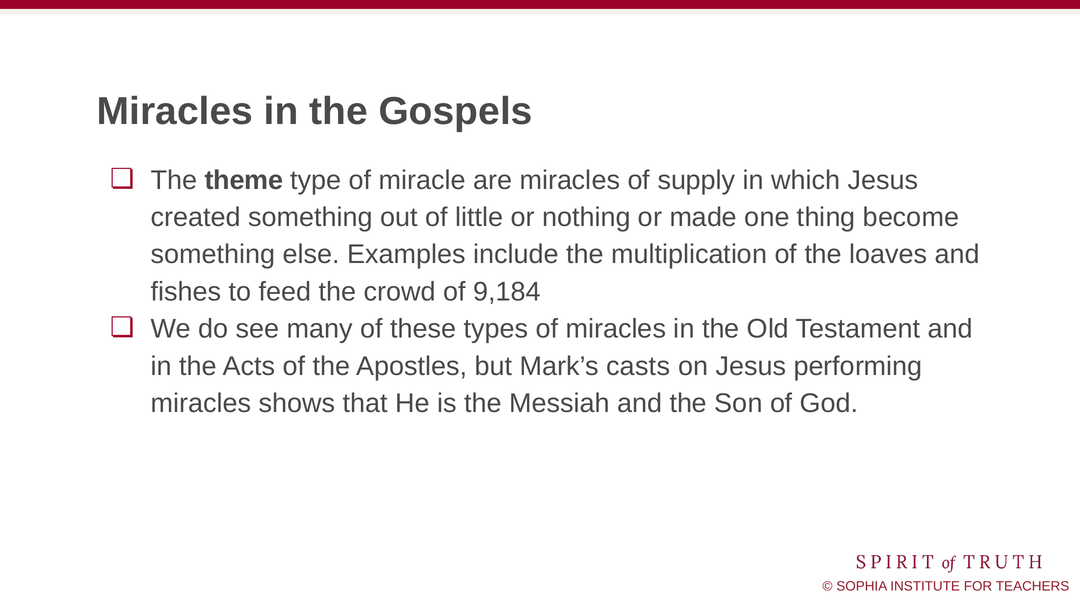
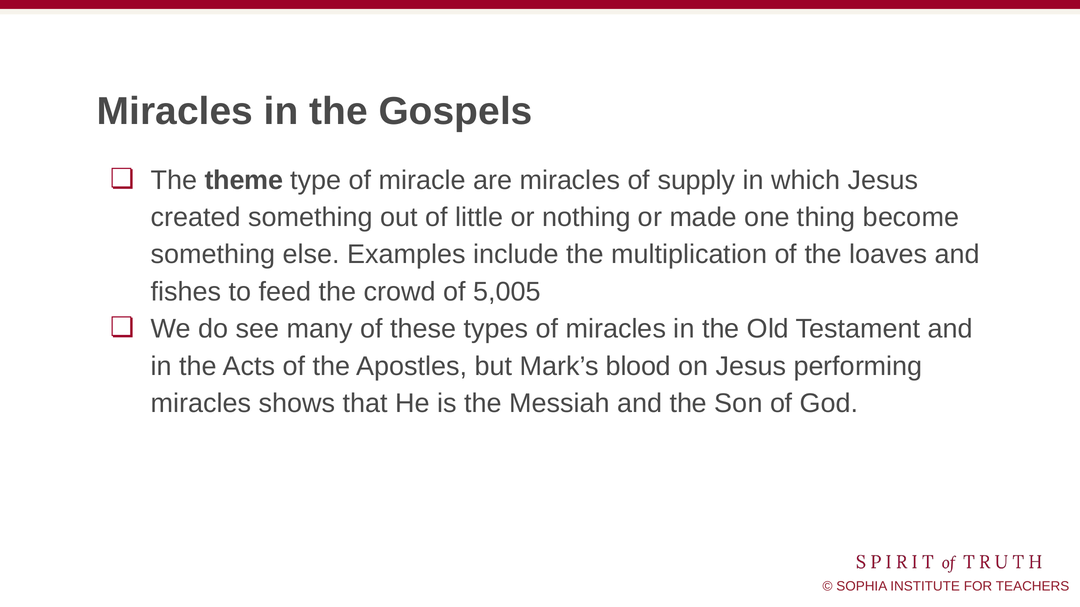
9,184: 9,184 -> 5,005 (507, 292)
casts: casts -> blood (638, 366)
